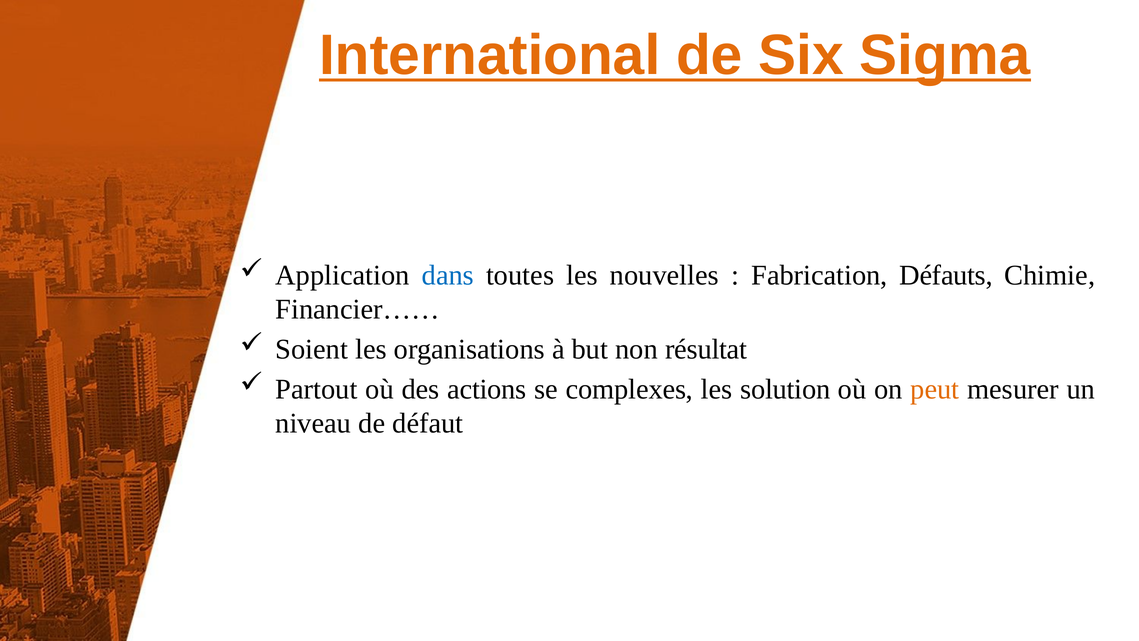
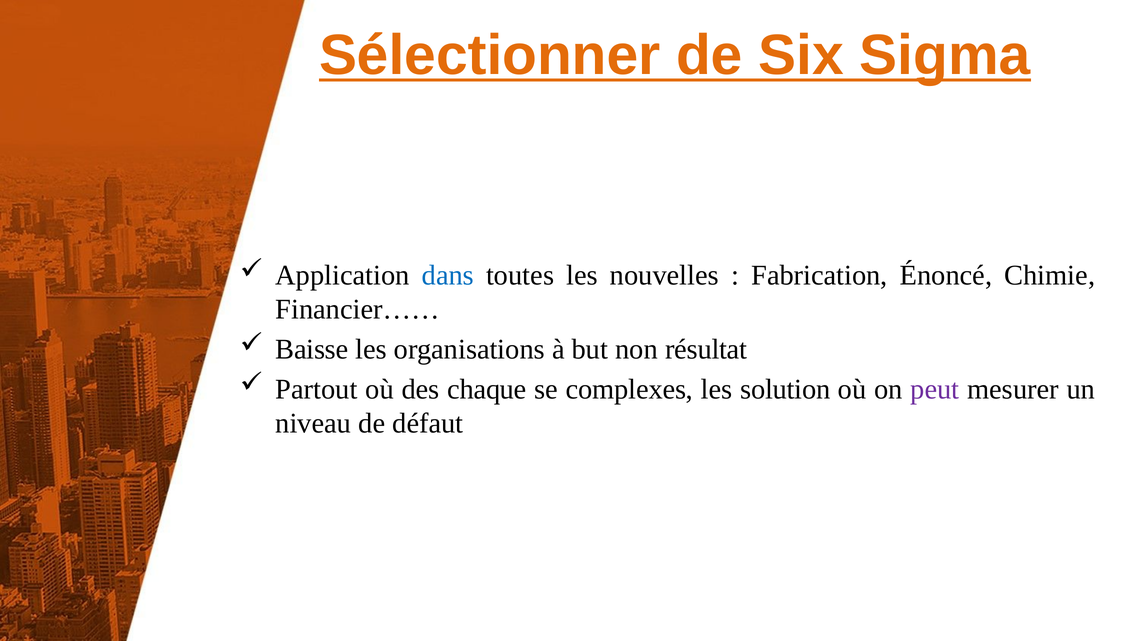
International: International -> Sélectionner (490, 55)
Défauts: Défauts -> Énoncé (946, 275)
Soient: Soient -> Baisse (312, 349)
actions: actions -> chaque (487, 389)
peut colour: orange -> purple (935, 389)
